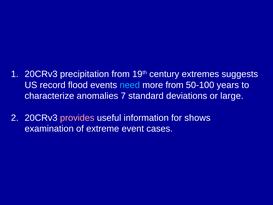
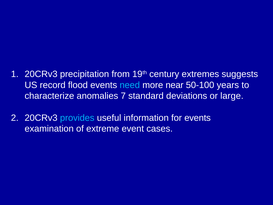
more from: from -> near (175, 85)
provides colour: pink -> light blue (77, 118)
for shows: shows -> events (198, 118)
